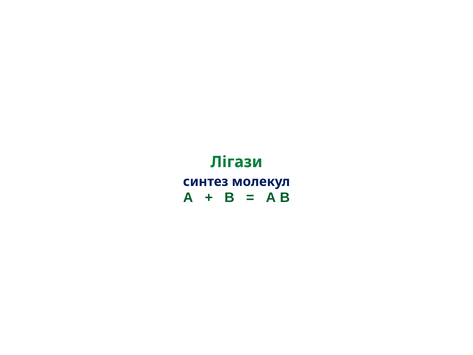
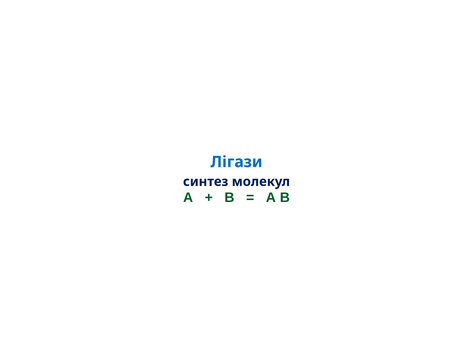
Лігази colour: green -> blue (236, 162)
